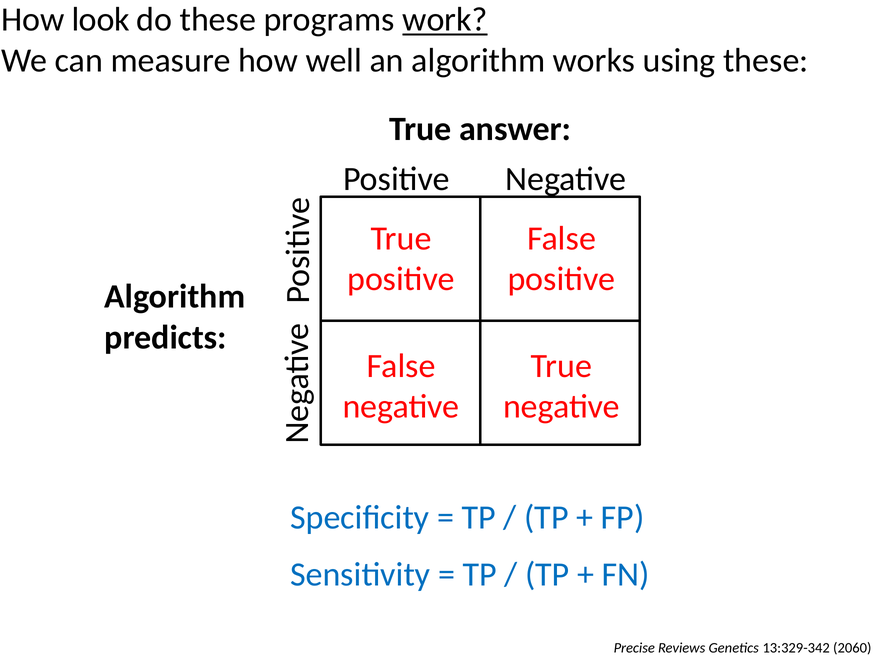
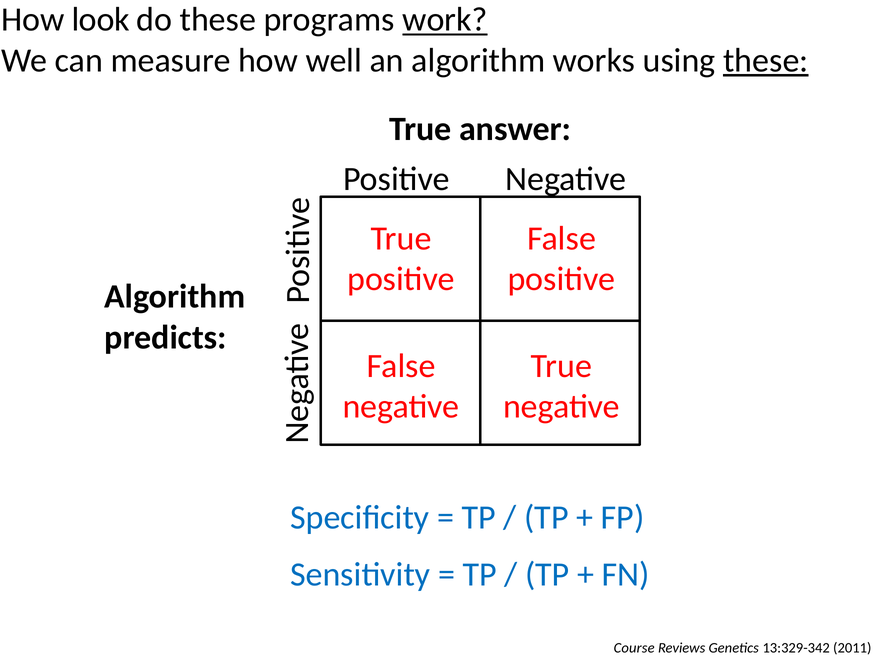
these underline: none -> present (766, 61)
Precise: Precise -> Course (634, 648)
2060: 2060 -> 2011 (852, 648)
